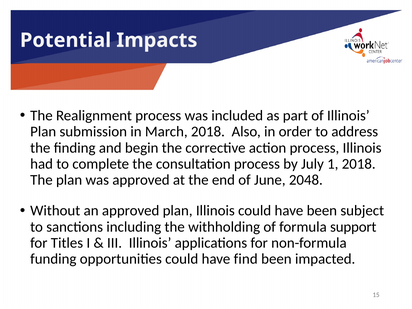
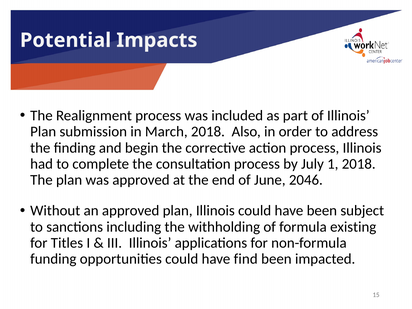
2048: 2048 -> 2046 (306, 180)
support: support -> existing (353, 227)
